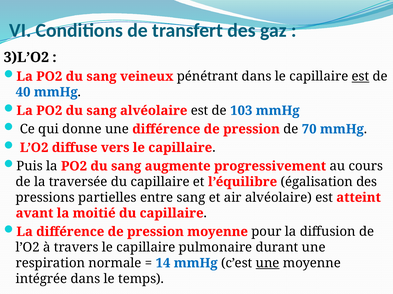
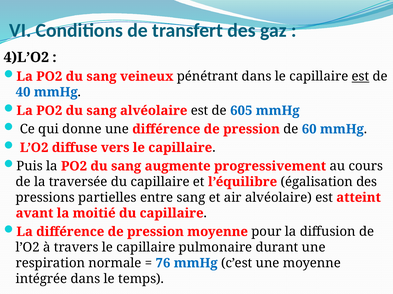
3)L’O2: 3)L’O2 -> 4)L’O2 (26, 58)
103: 103 -> 605 (241, 111)
70: 70 -> 60 (309, 129)
14: 14 -> 76 (163, 264)
une underline: present -> none (268, 264)
